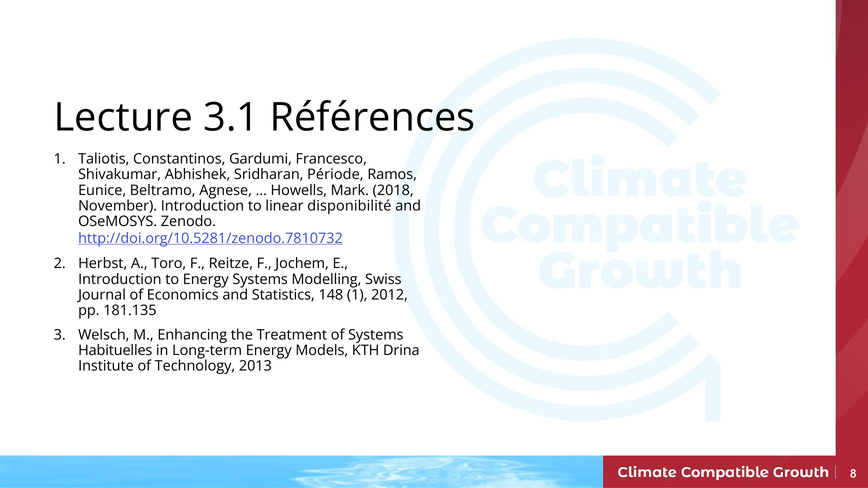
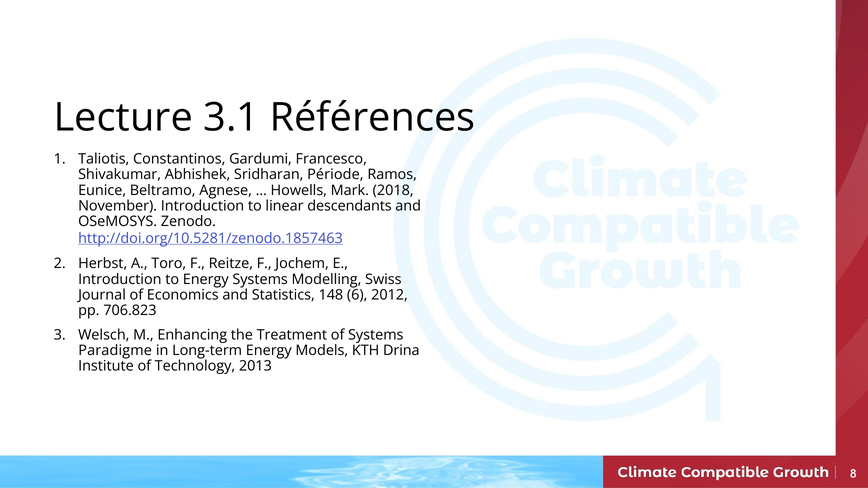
disponibilité: disponibilité -> descendants (350, 206)
http://doi.org/10.5281/zenodo.7810732: http://doi.org/10.5281/zenodo.7810732 -> http://doi.org/10.5281/zenodo.1857463 (210, 239)
148 1: 1 -> 6 (357, 295)
181.135: 181.135 -> 706.823 (130, 311)
Habituelles: Habituelles -> Paradigme (115, 351)
